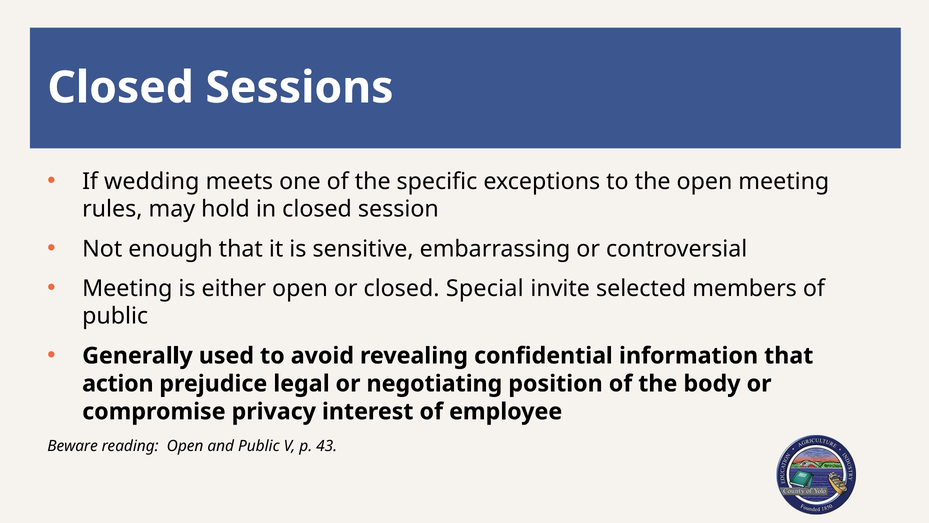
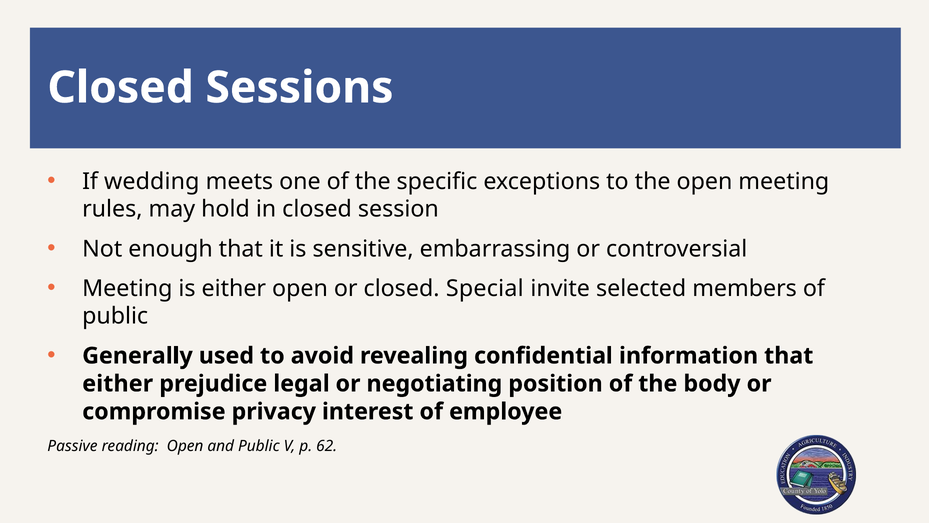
action: action -> either (118, 383)
Beware: Beware -> Passive (72, 446)
43: 43 -> 62 (327, 446)
